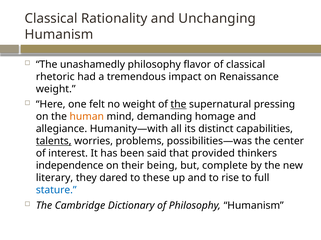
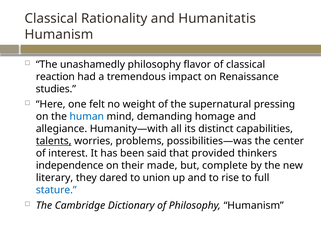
Unchanging: Unchanging -> Humanitatis (217, 19)
rhetoric: rhetoric -> reaction (55, 77)
weight: weight -> studies (56, 89)
the underline: present -> none (178, 105)
human colour: orange -> blue (87, 117)
being: being -> made (162, 166)
these: these -> union (156, 178)
